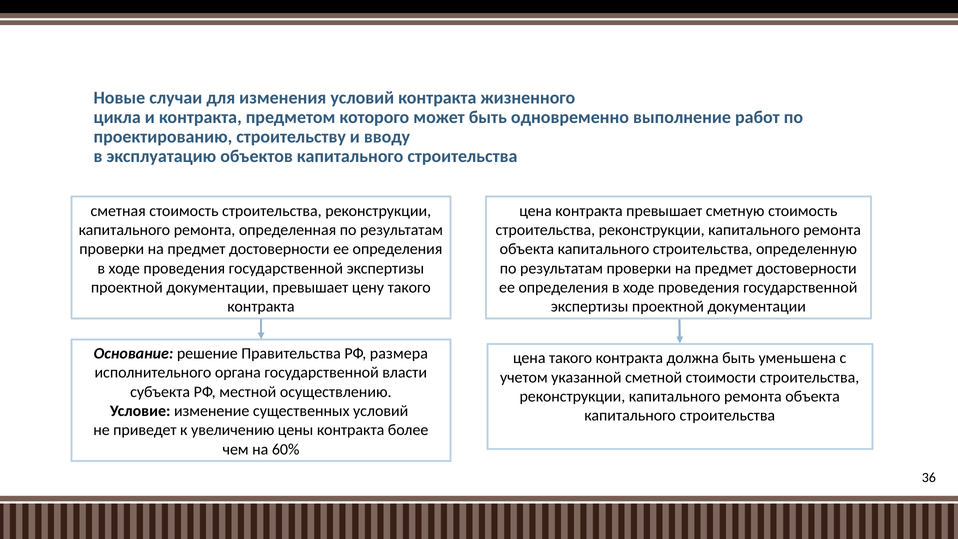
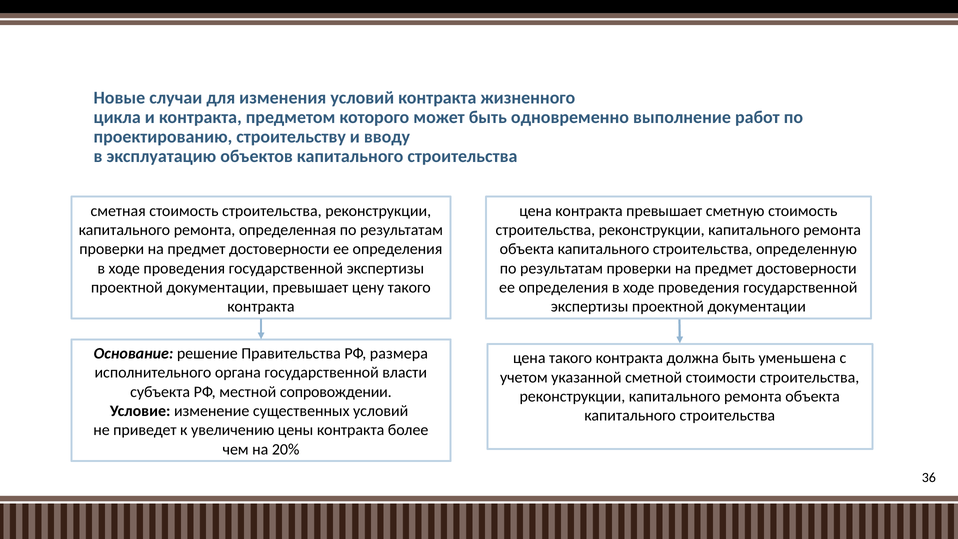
осуществлению: осуществлению -> сопровождении (336, 392)
60%: 60% -> 20% (286, 449)
